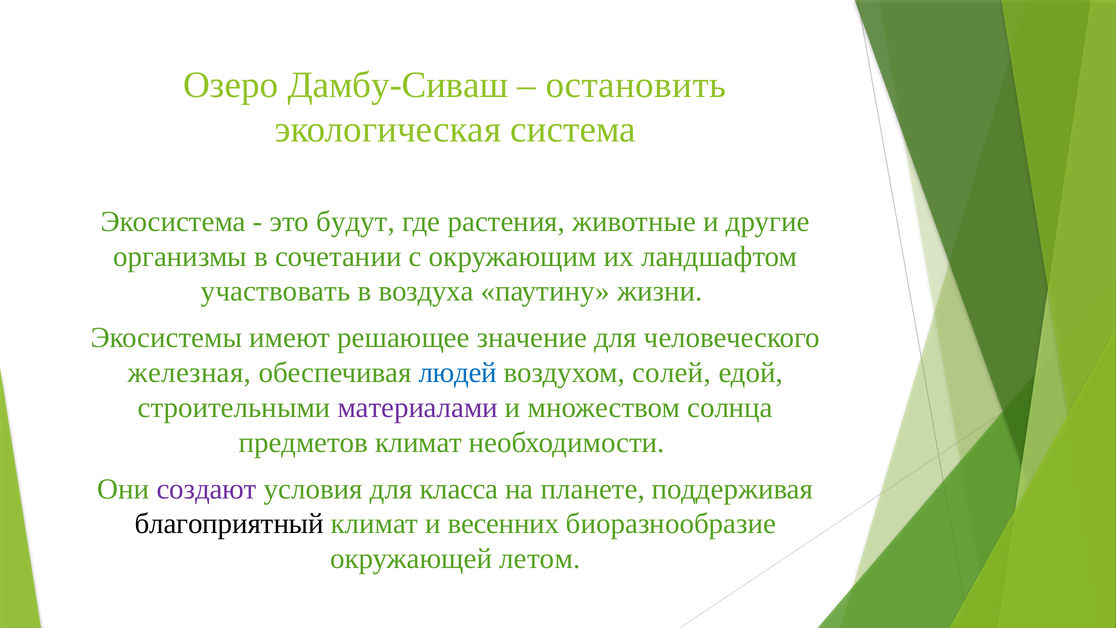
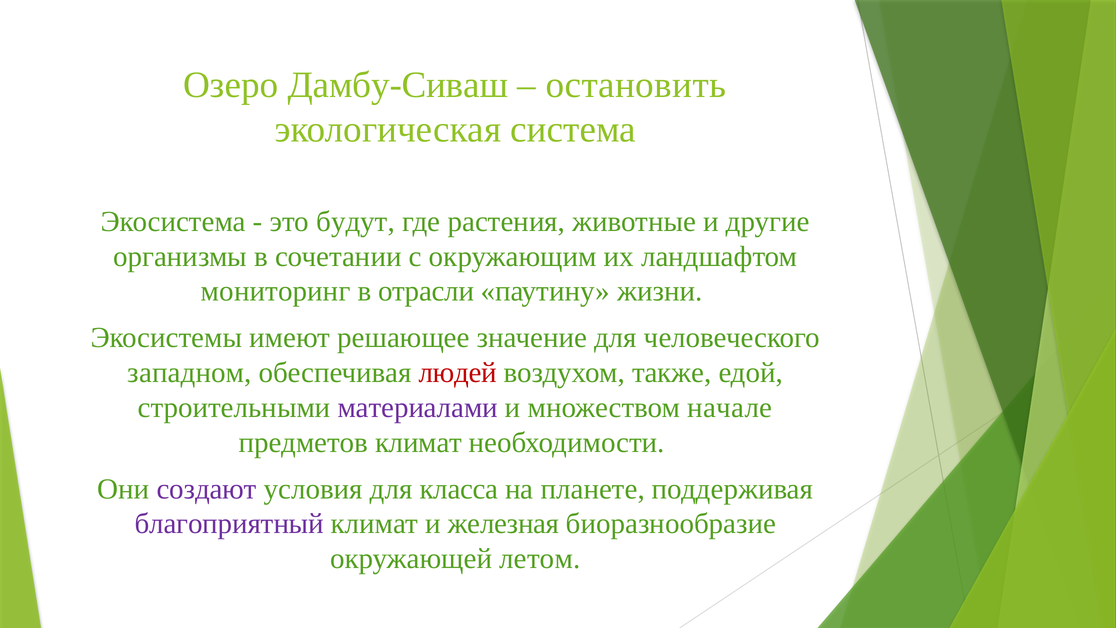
участвовать: участвовать -> мониторинг (276, 291)
воздуха: воздуха -> отрасли (426, 291)
железная: железная -> западном (189, 373)
людей colour: blue -> red (458, 373)
солей: солей -> также (672, 373)
солнца: солнца -> начале (730, 407)
благоприятный colour: black -> purple (229, 524)
весенних: весенних -> железная (503, 524)
